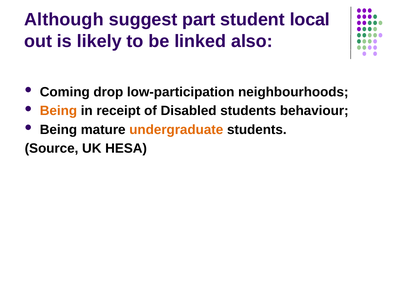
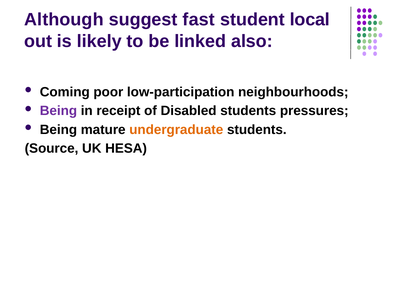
part: part -> fast (199, 20)
drop: drop -> poor (108, 92)
Being colour: orange -> purple (58, 111)
behaviour: behaviour -> pressures (314, 111)
